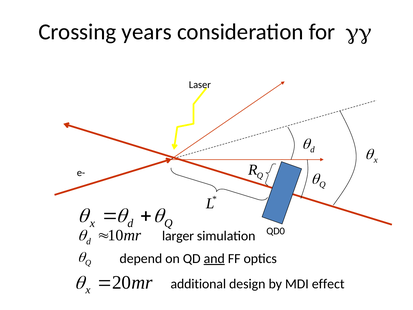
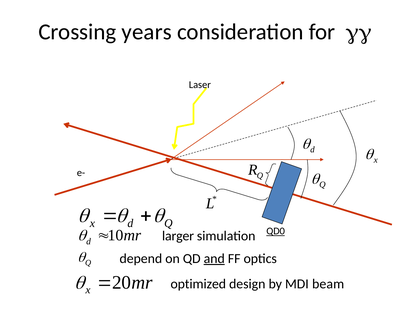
QD0 underline: none -> present (276, 231)
additional: additional -> optimized (198, 284)
effect: effect -> beam (328, 284)
